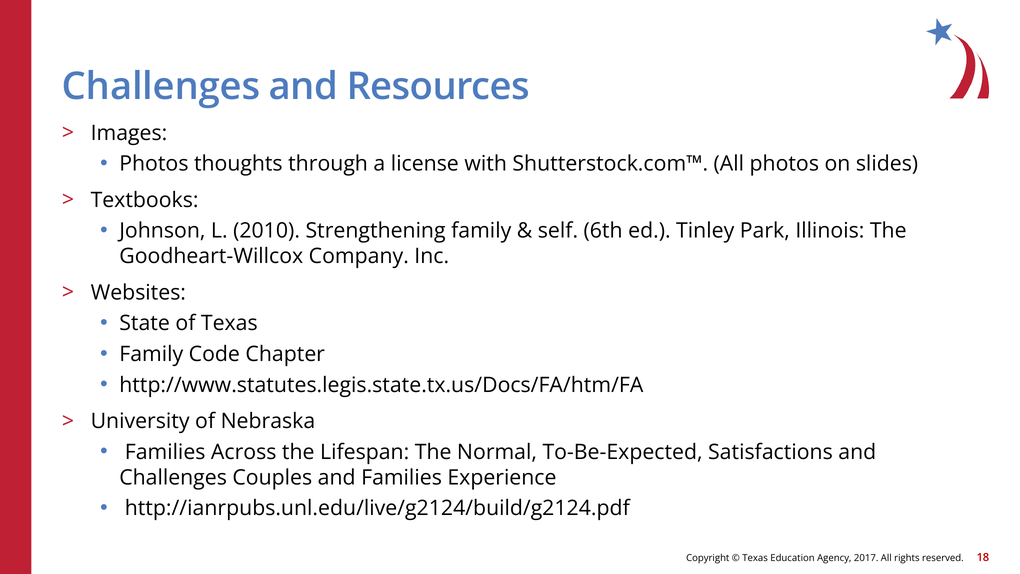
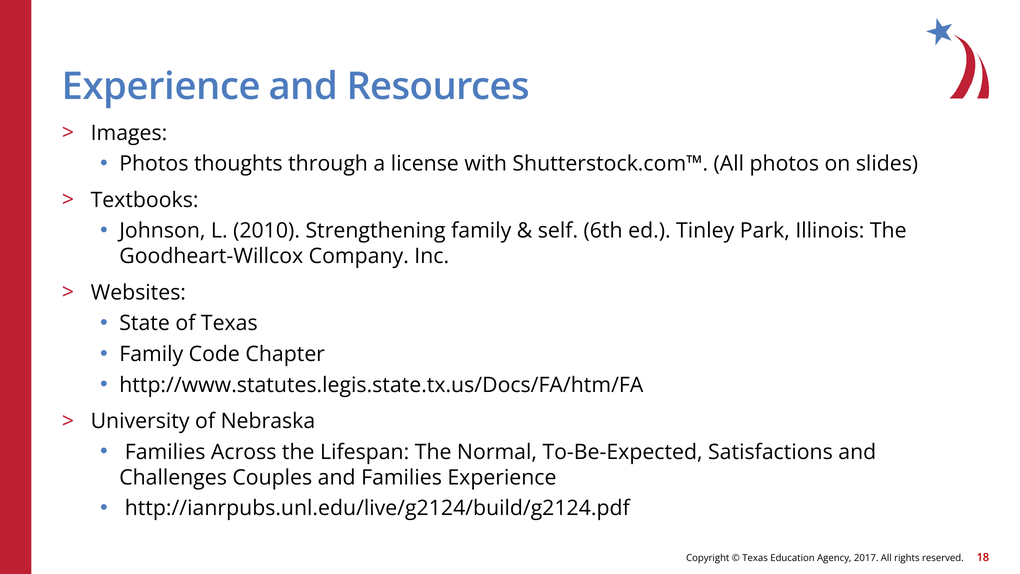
Challenges: Challenges -> Experience (161, 86)
